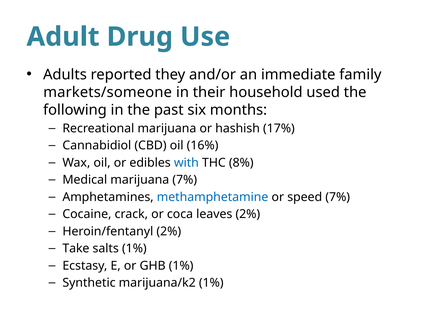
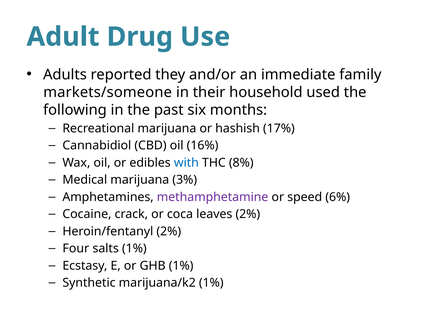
marijuana 7%: 7% -> 3% (185, 180)
methamphetamine colour: blue -> purple (213, 197)
speed 7%: 7% -> 6% (338, 197)
Take: Take -> Four (76, 249)
